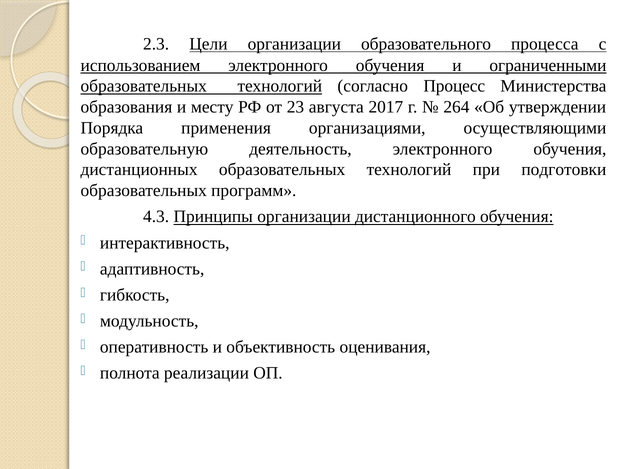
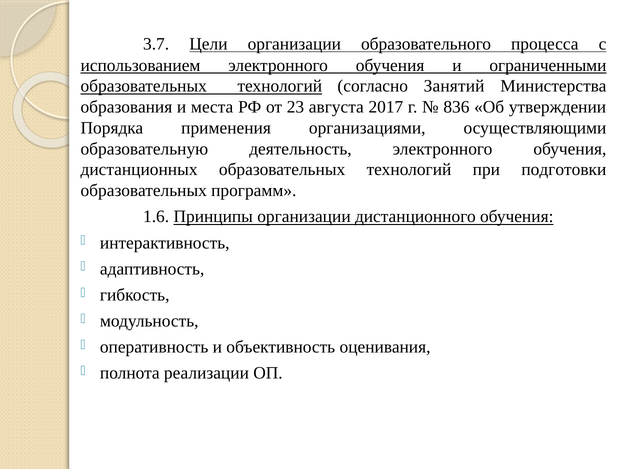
2.3: 2.3 -> 3.7 (156, 44)
Процесс: Процесс -> Занятий (454, 86)
месту: месту -> места (212, 107)
264: 264 -> 836 (456, 107)
4.3: 4.3 -> 1.6 (156, 217)
